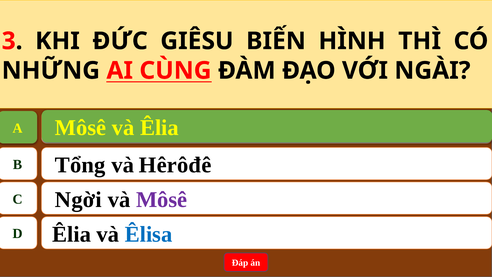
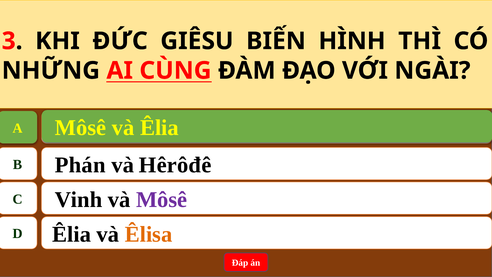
Tổng: Tổng -> Phán (80, 165)
Ngời: Ngời -> Vinh (78, 200)
Êlisa colour: blue -> orange (149, 234)
